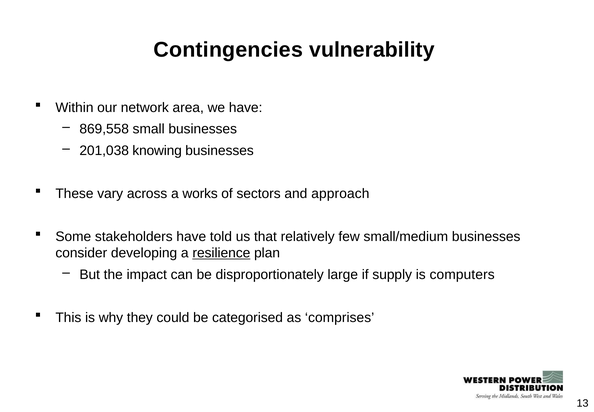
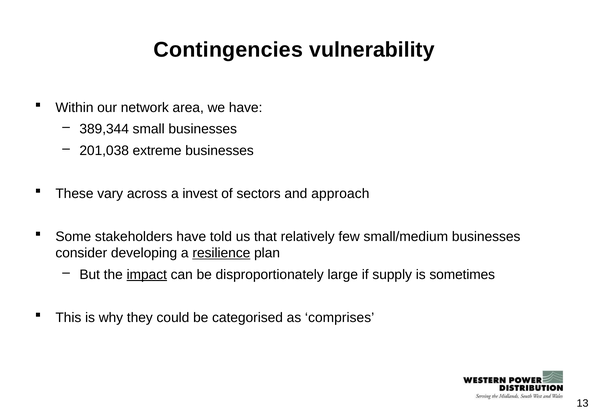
869,558: 869,558 -> 389,344 (104, 129)
knowing: knowing -> extreme (157, 150)
works: works -> invest (200, 193)
impact underline: none -> present (147, 274)
computers: computers -> sometimes (462, 274)
